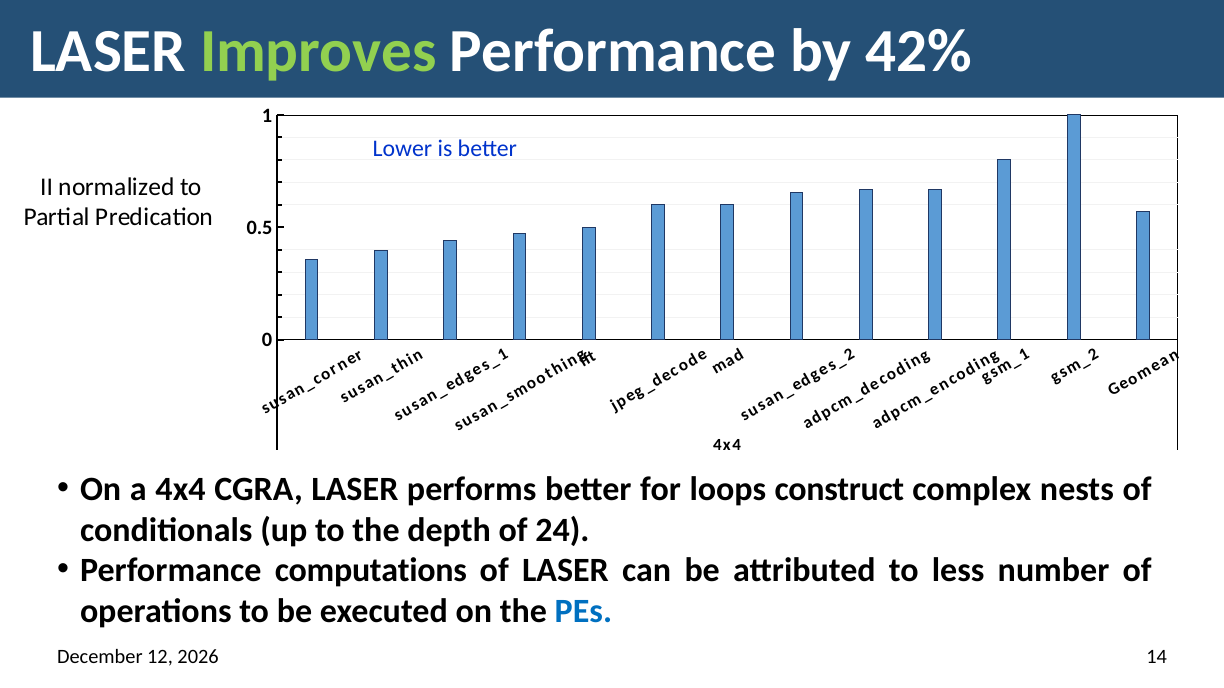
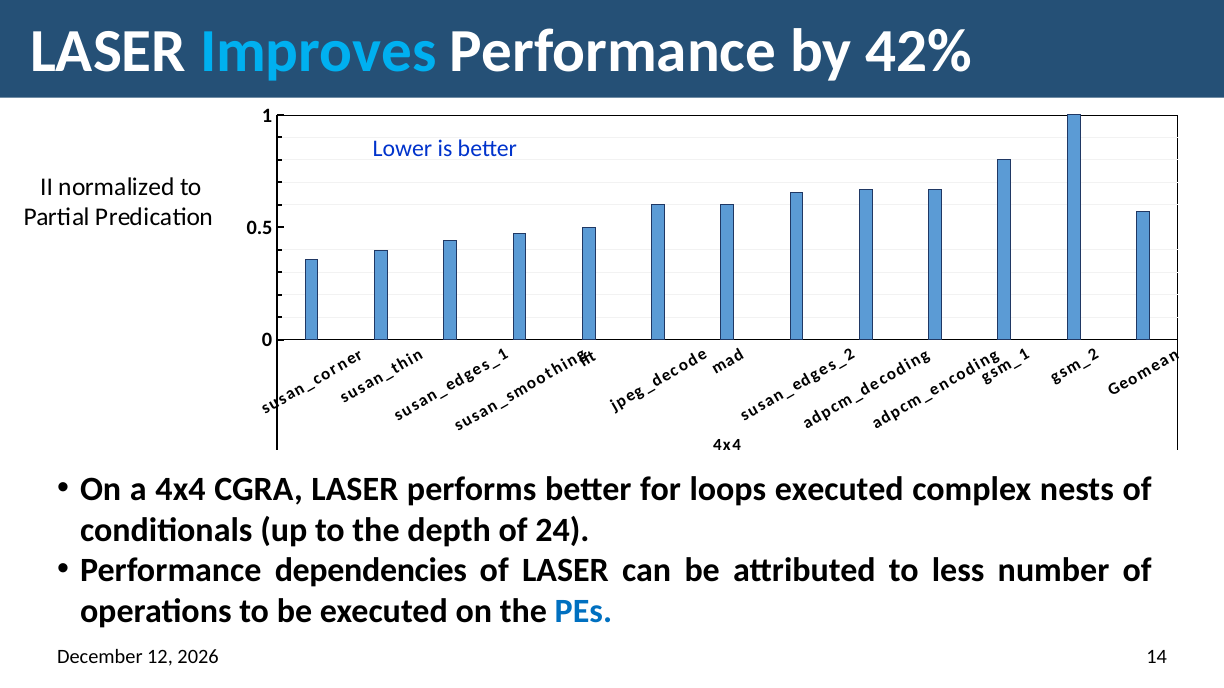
Improves colour: light green -> light blue (318, 51)
loops construct: construct -> executed (839, 489)
computations: computations -> dependencies (371, 571)
